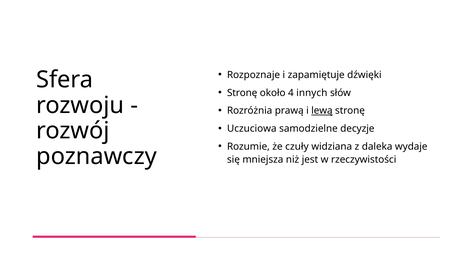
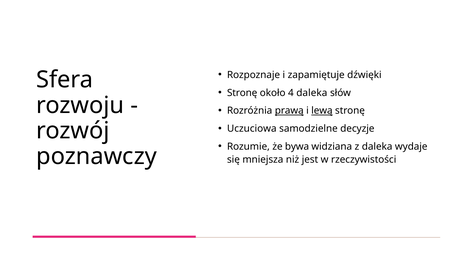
4 innych: innych -> daleka (312, 93)
prawą underline: none -> present (289, 111)
czuły: czuły -> bywa (297, 147)
